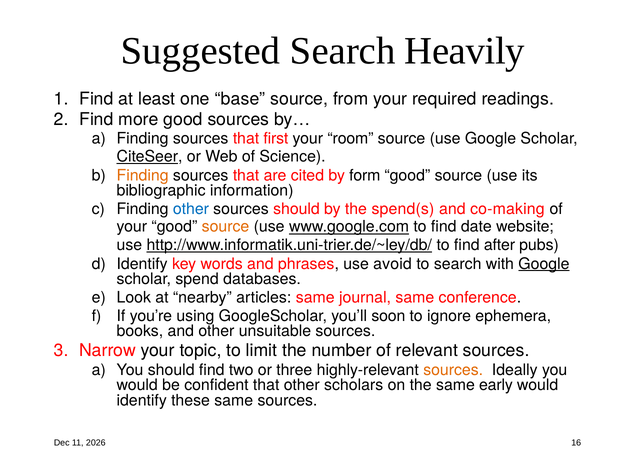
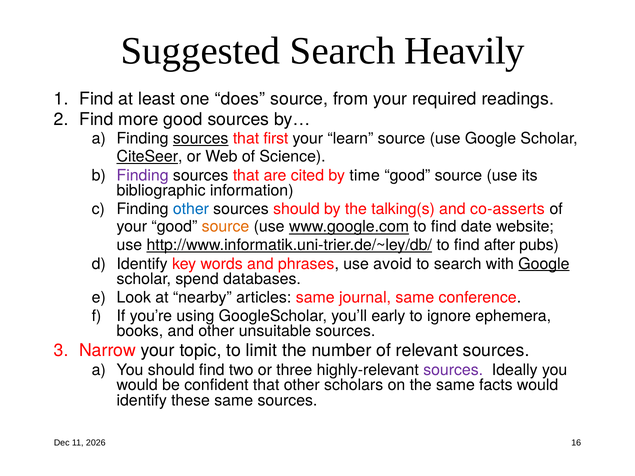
base: base -> does (240, 99)
sources underline: none -> present (201, 139)
room: room -> learn (350, 139)
Finding colour: orange -> purple (143, 175)
form: form -> time (365, 175)
spend(s: spend(s -> talking(s (403, 209)
co-making: co-making -> co-asserts (507, 209)
soon: soon -> early (388, 316)
sources colour: orange -> purple (453, 370)
early: early -> facts (496, 385)
